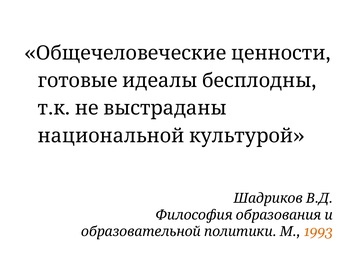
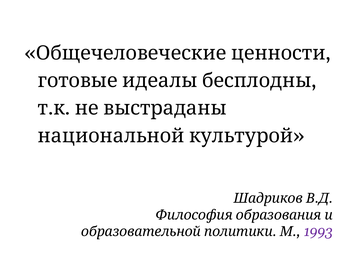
1993 colour: orange -> purple (318, 231)
